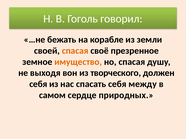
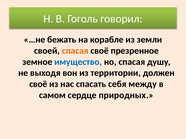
имущество colour: orange -> blue (78, 62)
творческого: творческого -> территории (116, 73)
себя: себя -> своё (38, 84)
